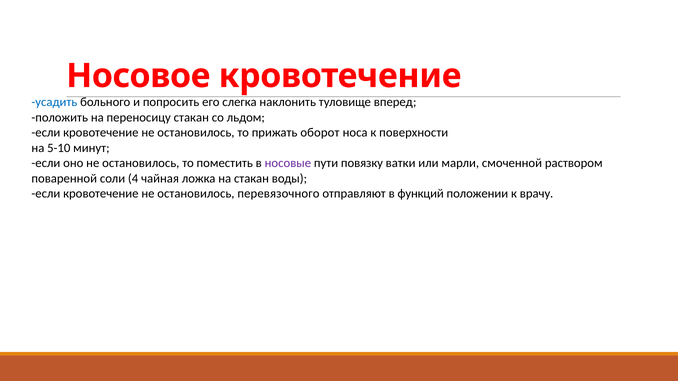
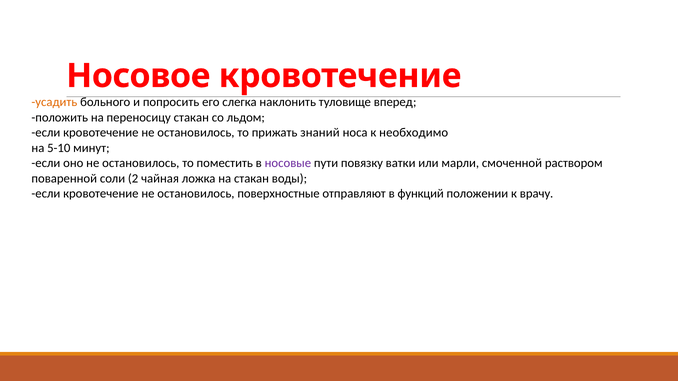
усадить colour: blue -> orange (54, 102)
оборот: оборот -> знаний (320, 133)
поверхности: поверхности -> необходимо (414, 133)
4: 4 -> 2 (133, 179)
перевязочного: перевязочного -> поверхностные (279, 194)
